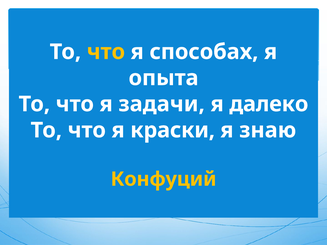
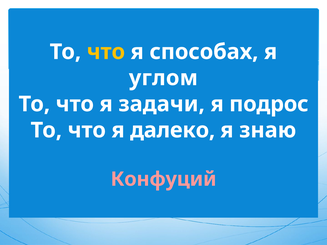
опыта: опыта -> углом (163, 78)
далеко: далеко -> подрос (269, 104)
краски: краски -> далеко (173, 130)
Конфуций colour: yellow -> pink (164, 179)
